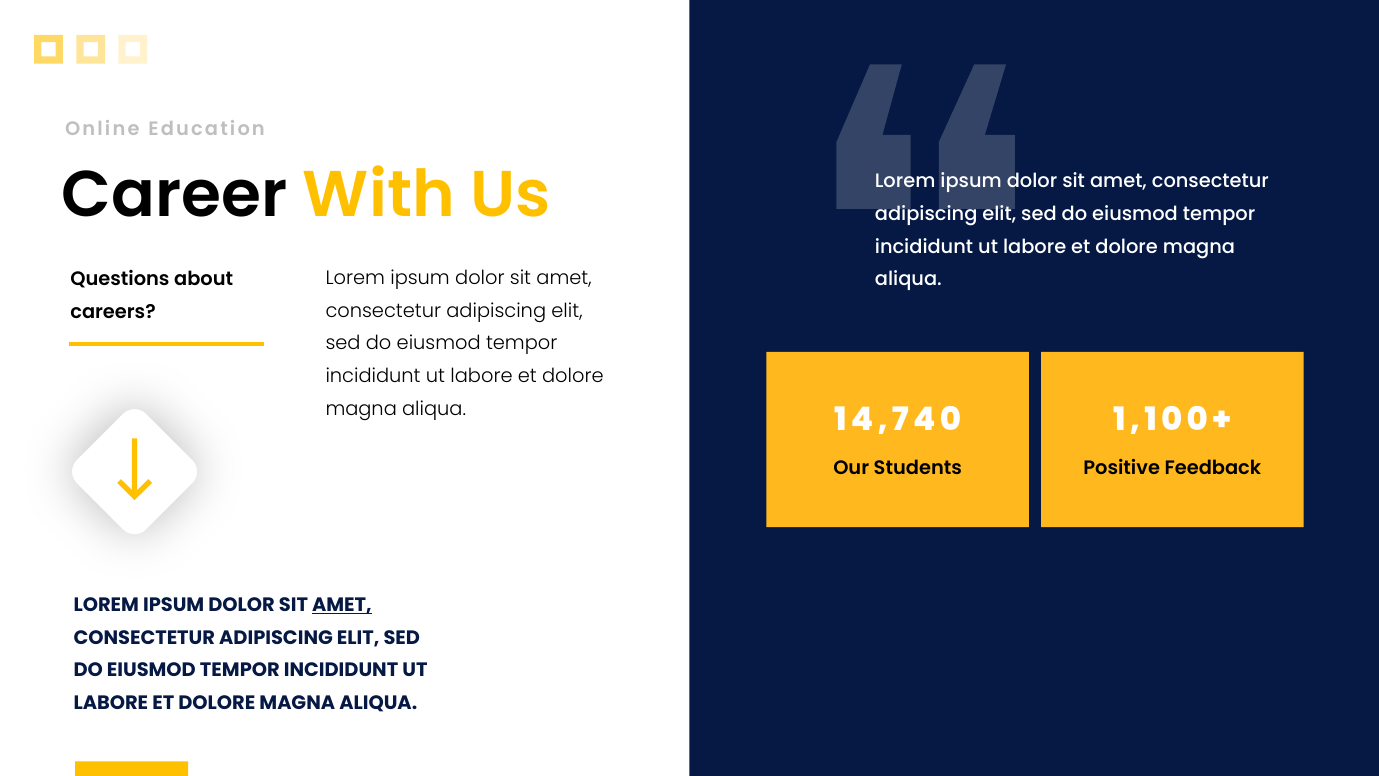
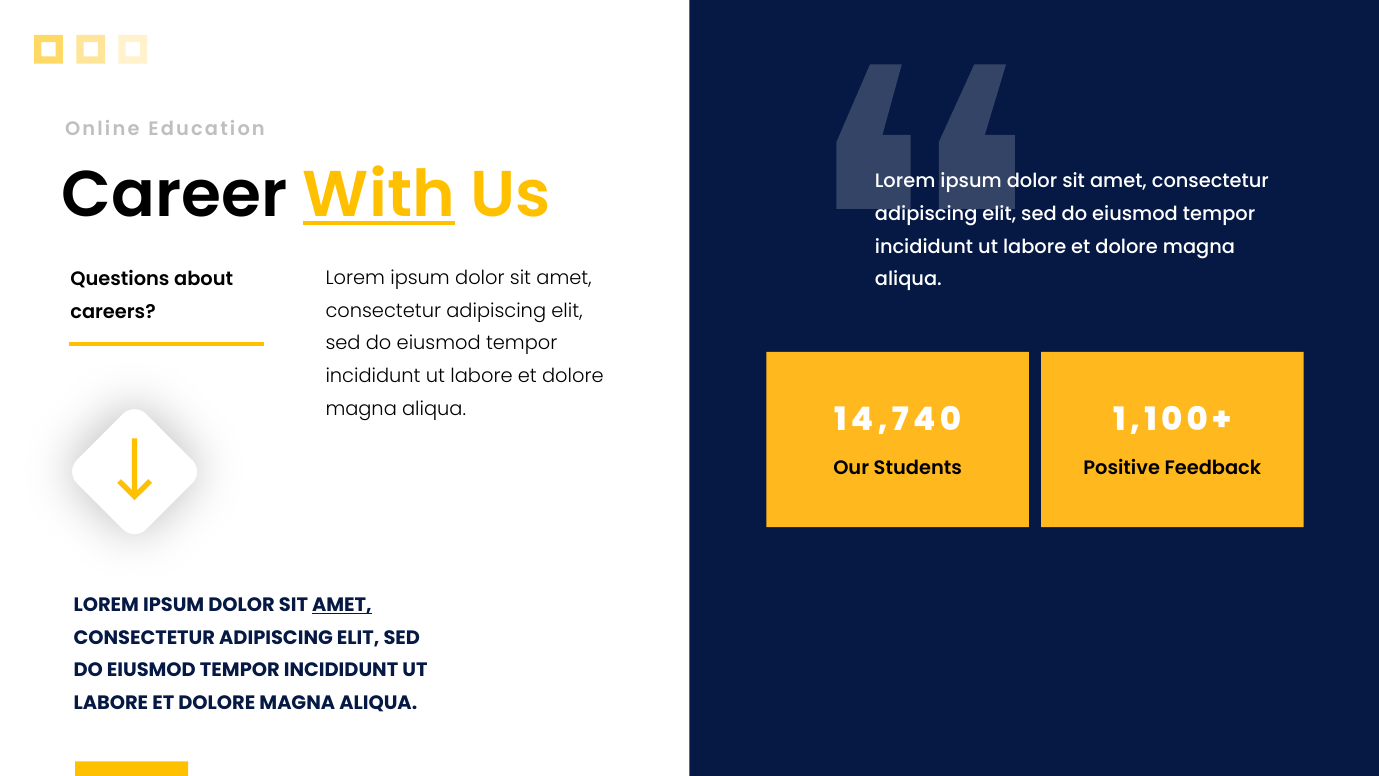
With underline: none -> present (379, 195)
